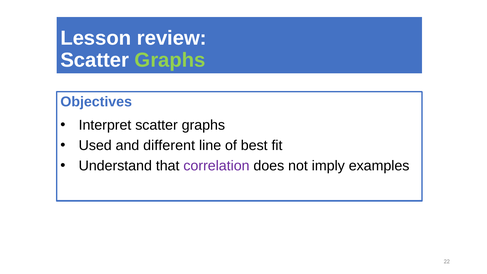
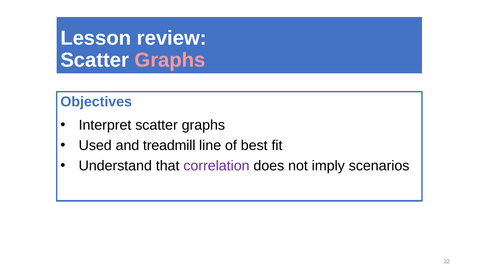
Graphs colour: light green -> pink (170, 60)
different: different -> treadmill (169, 145)
examples: examples -> scenarios (379, 166)
